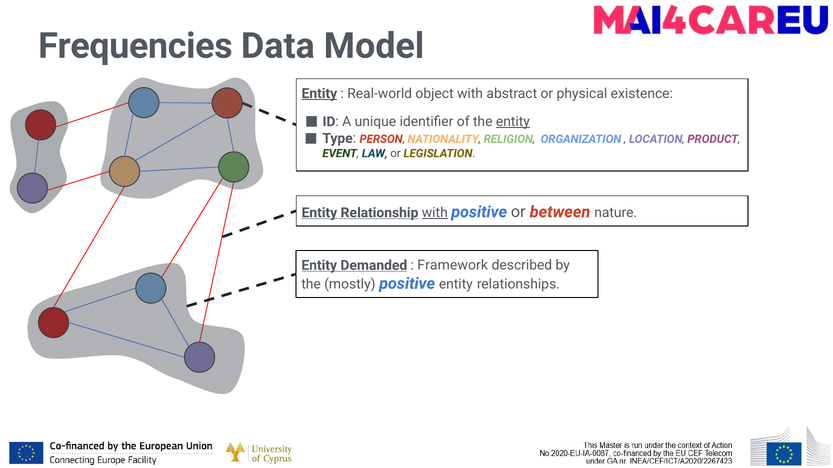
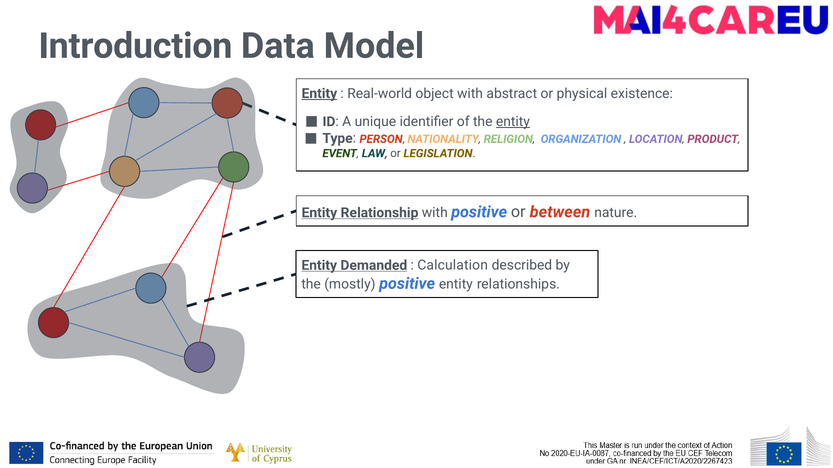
Frequencies: Frequencies -> Introduction (135, 46)
with underline: present -> none (435, 213)
Framework: Framework -> Calculation (453, 266)
